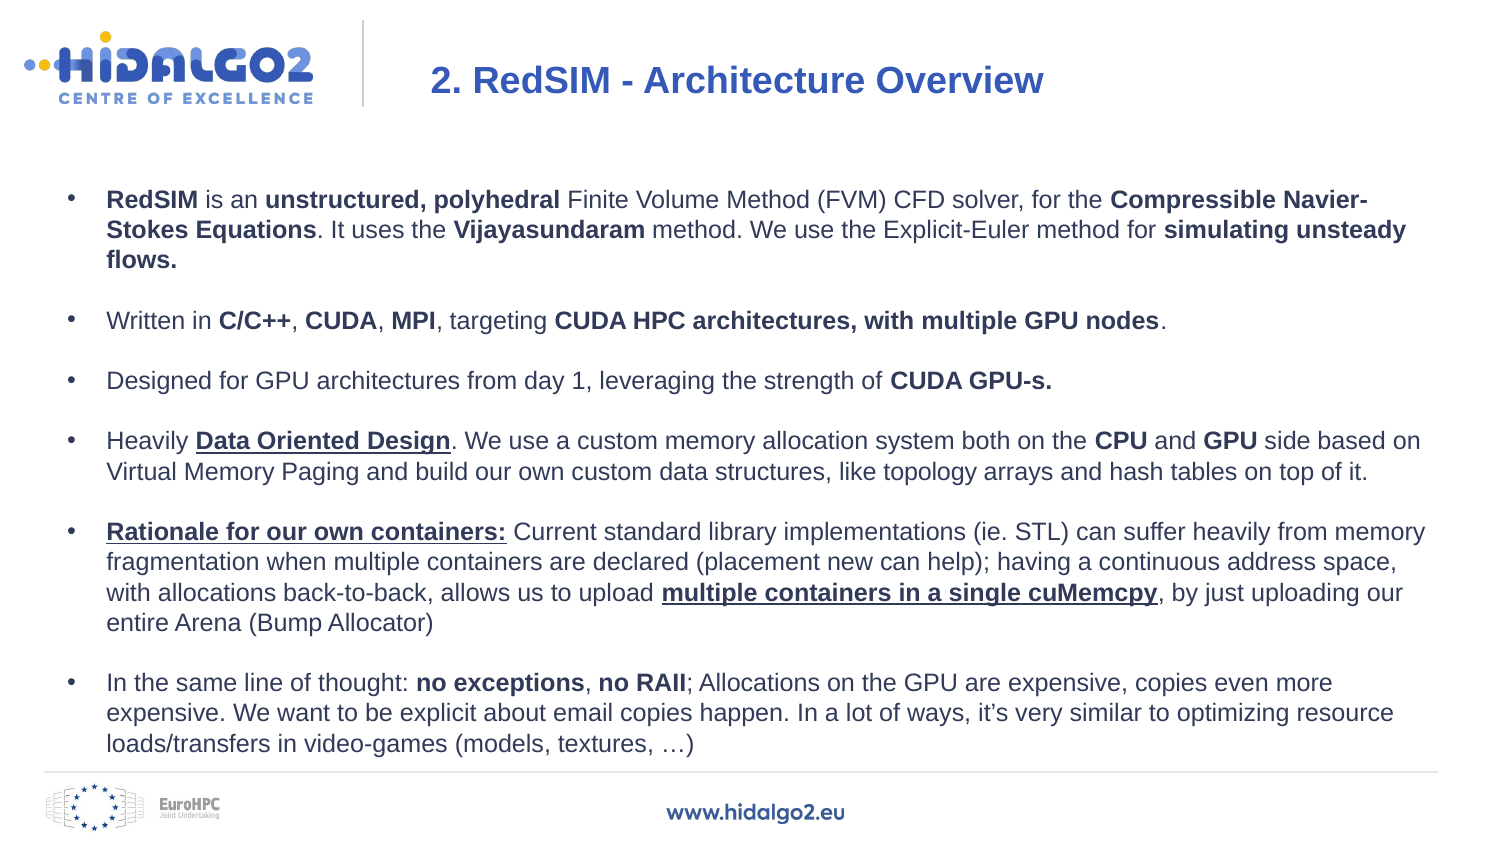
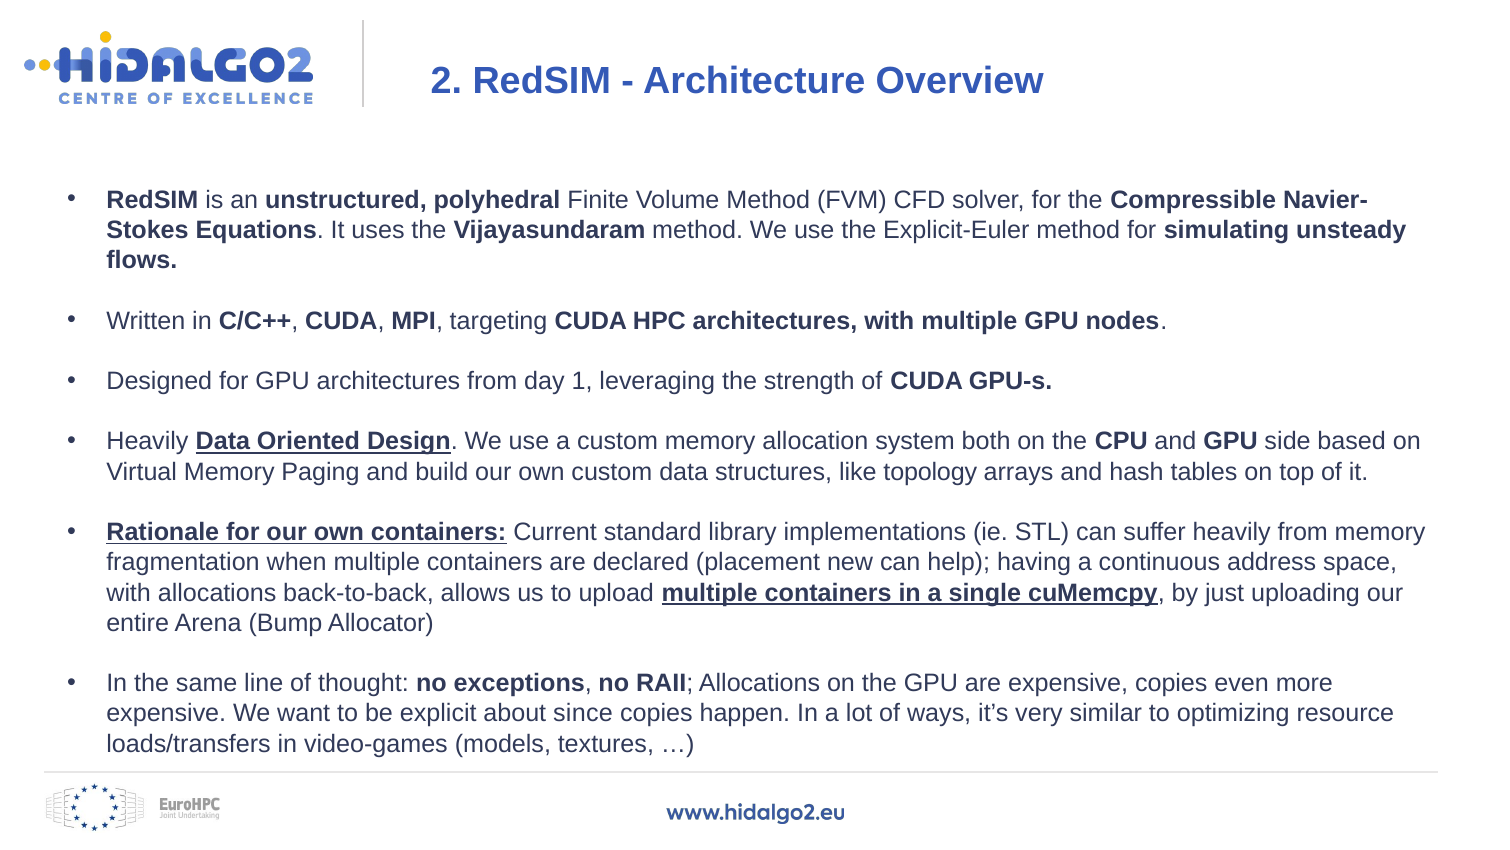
email: email -> since (583, 713)
